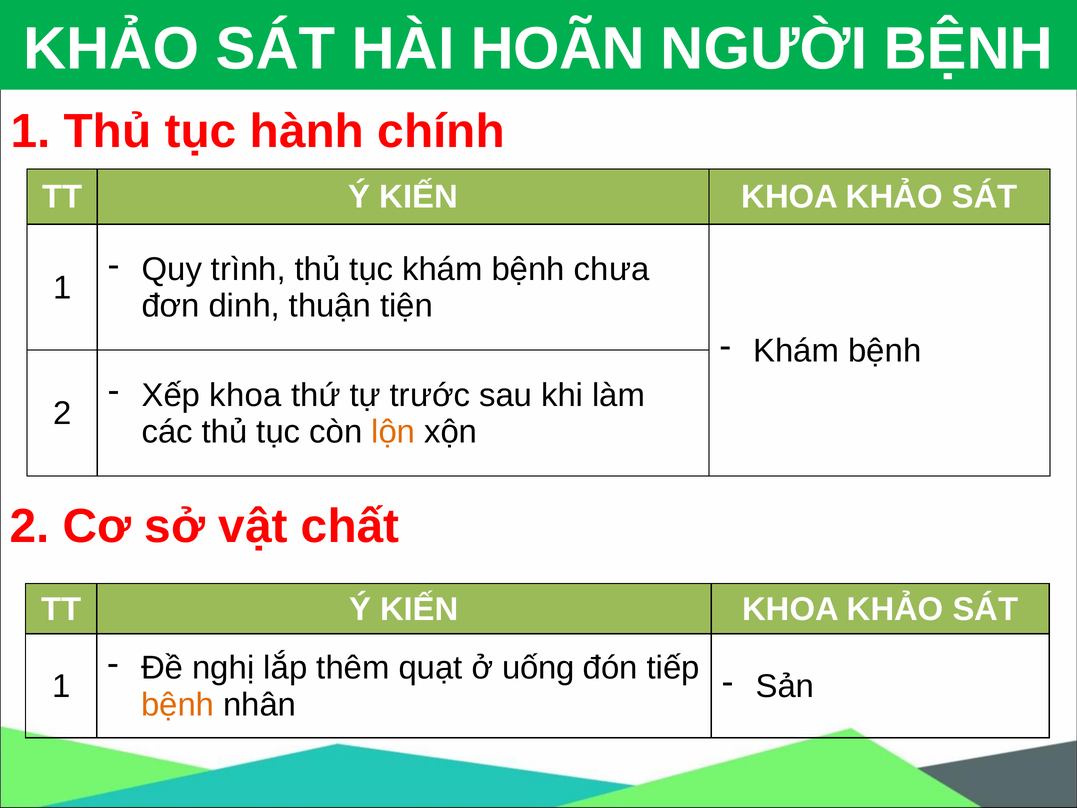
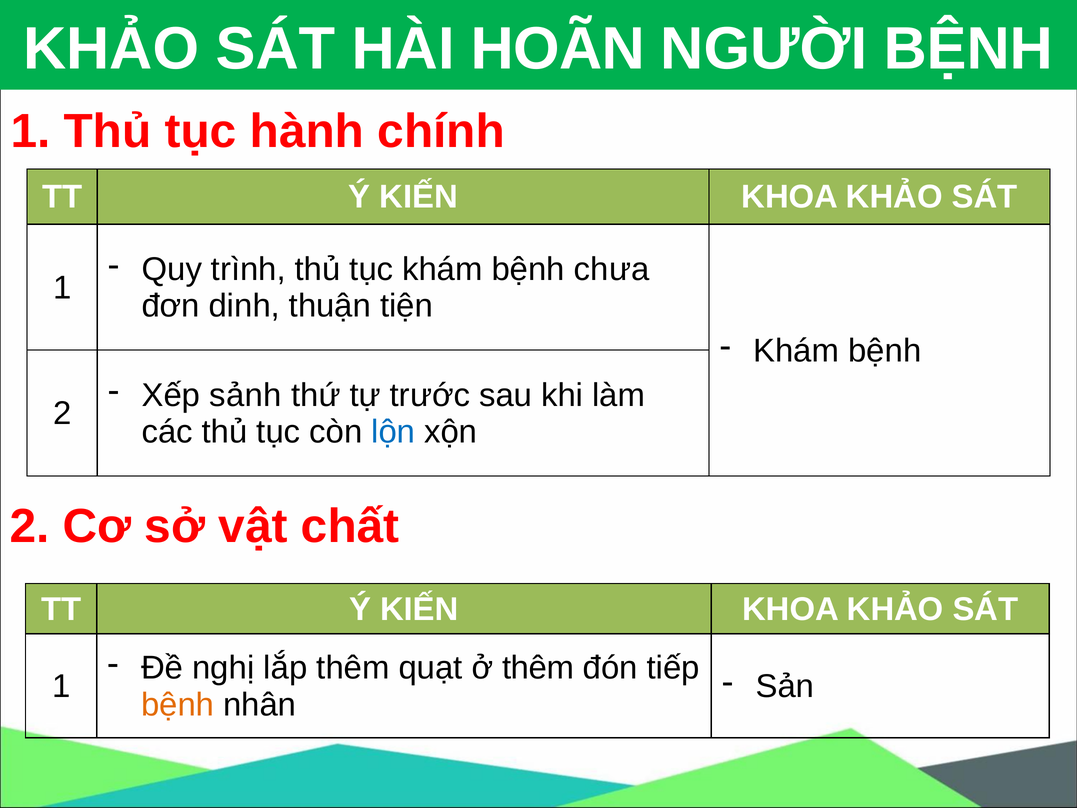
Xếp khoa: khoa -> sảnh (246, 395)
lộn colour: orange -> blue (393, 432)
ở uống: uống -> thêm (538, 668)
